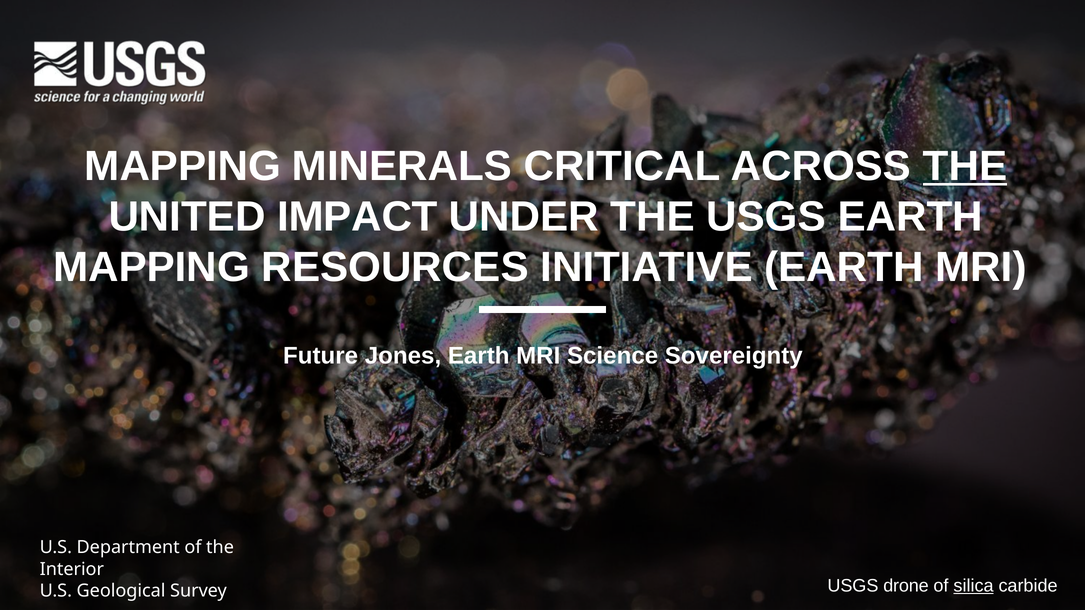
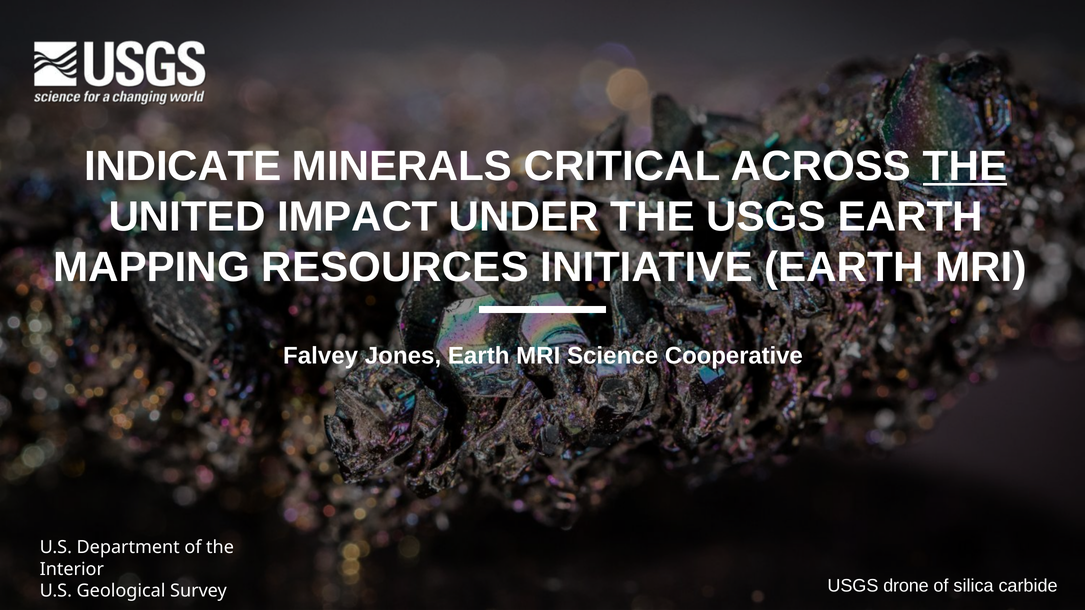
MAPPING: MAPPING -> INDICATE (183, 166)
Future: Future -> Falvey (321, 356)
Sovereignty: Sovereignty -> Cooperative (734, 356)
silica underline: present -> none (974, 586)
